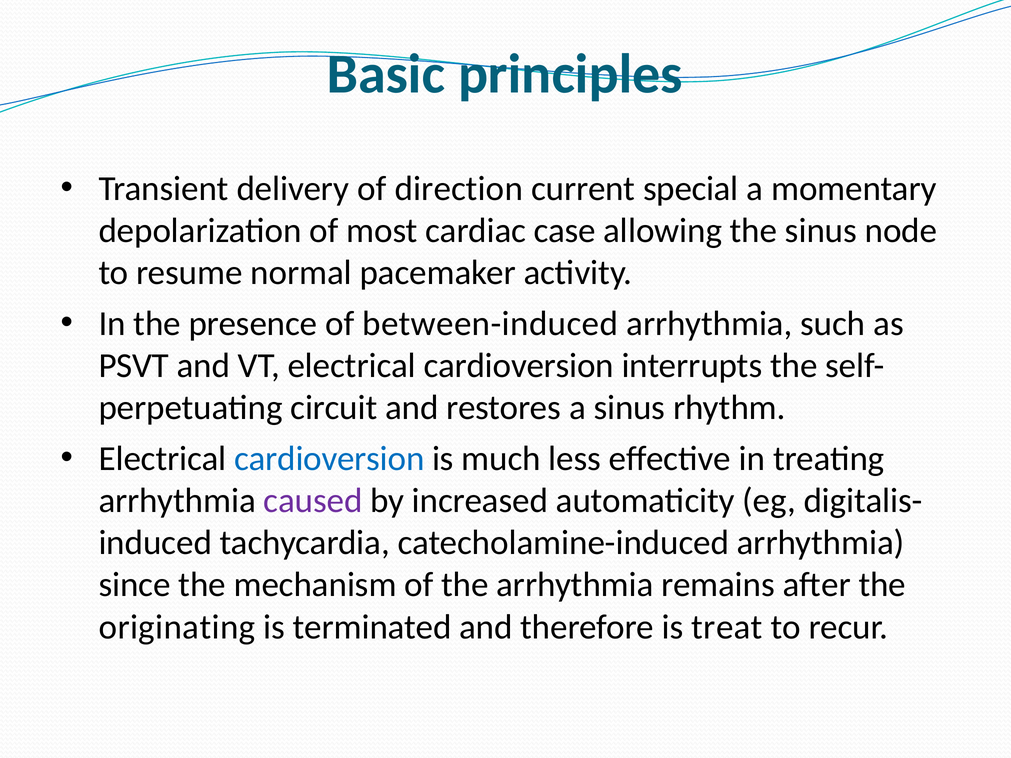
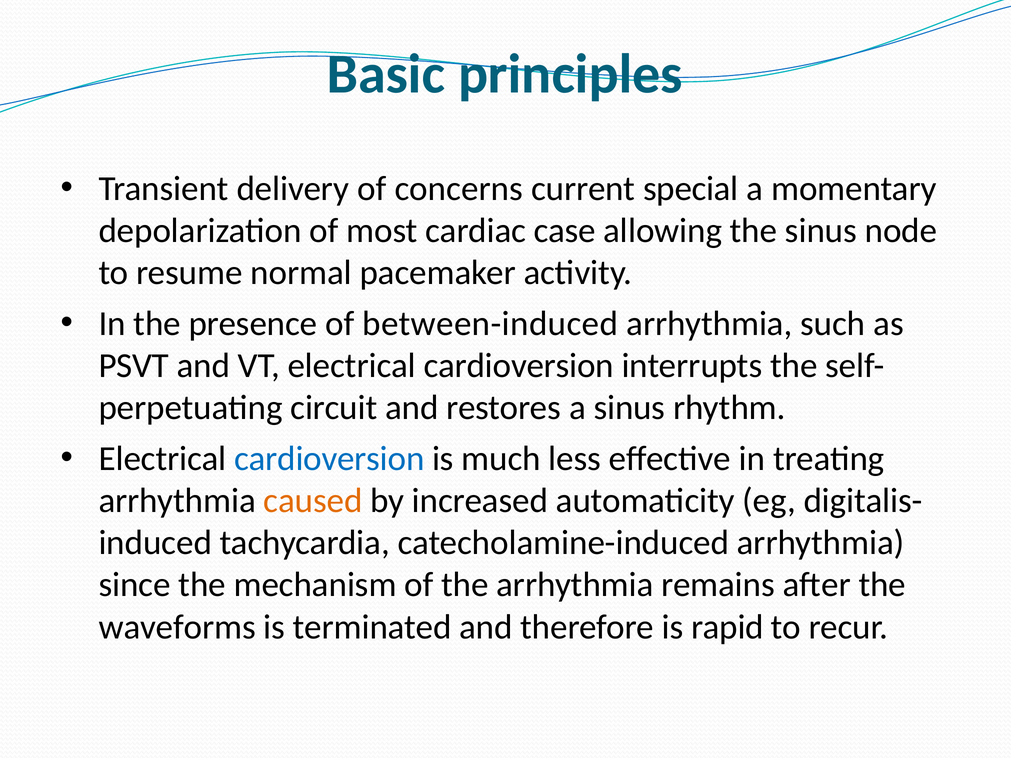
direction: direction -> concerns (459, 189)
caused colour: purple -> orange (313, 501)
originating: originating -> waveforms (177, 627)
treat: treat -> rapid (727, 627)
